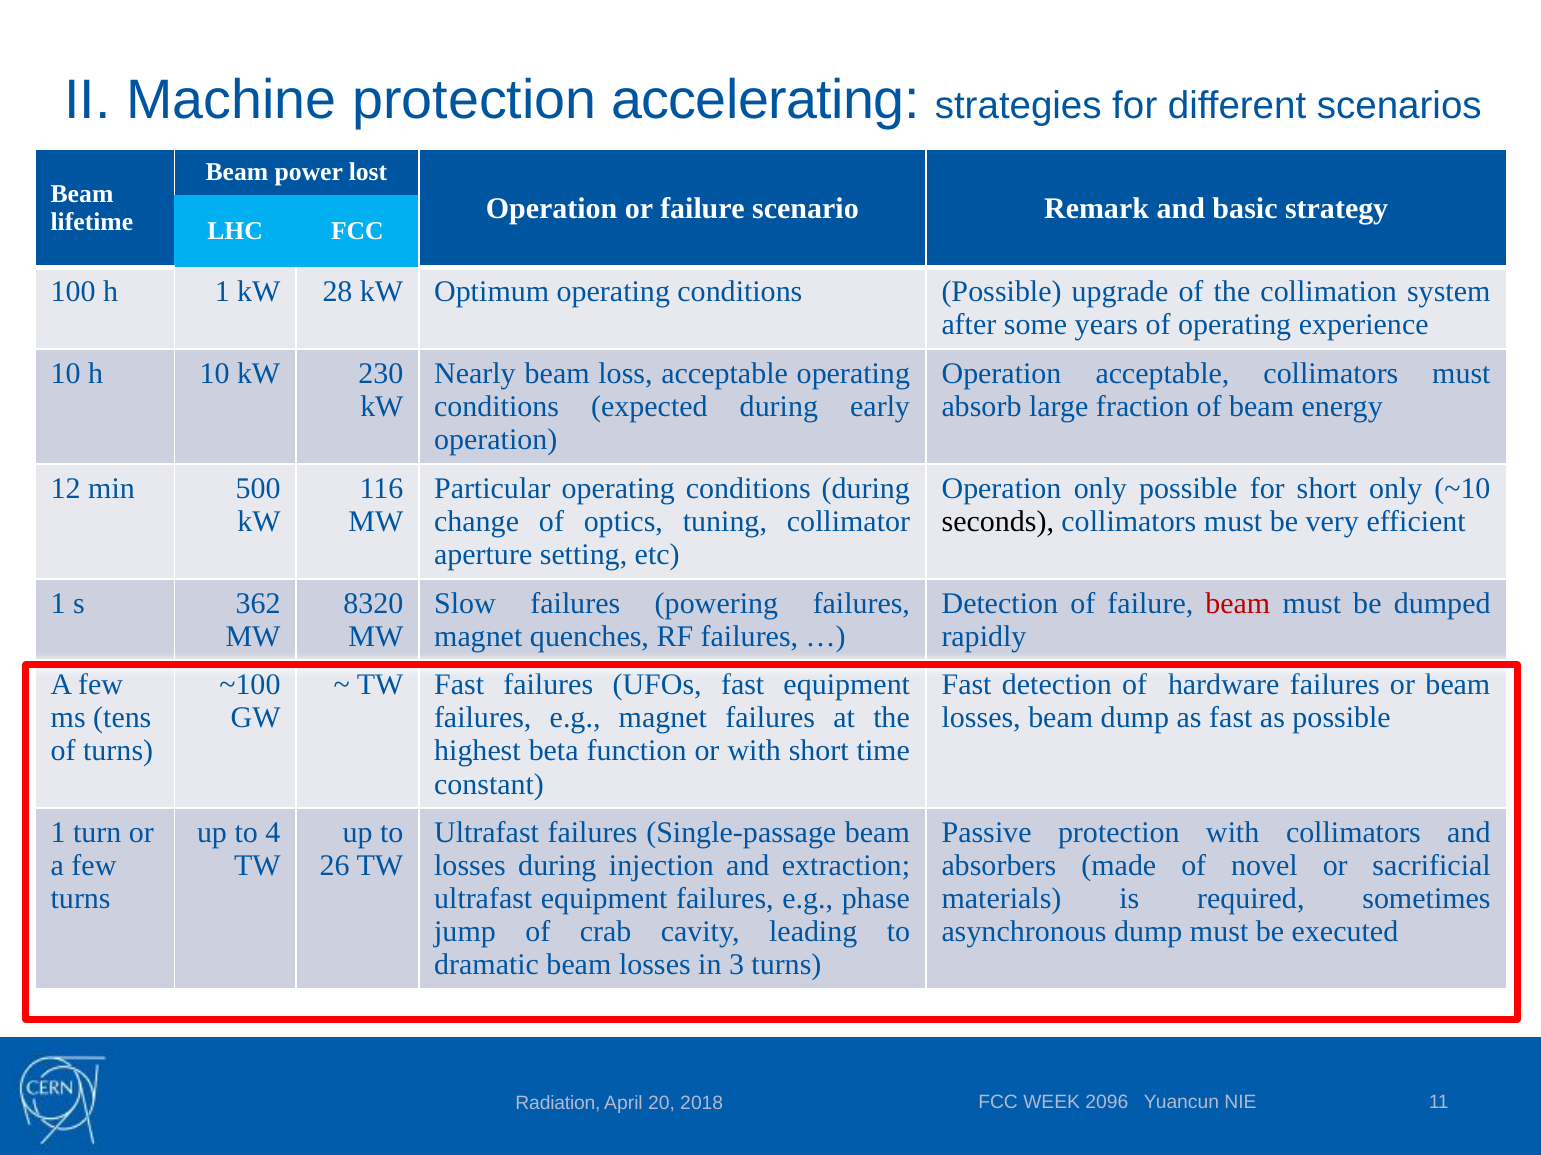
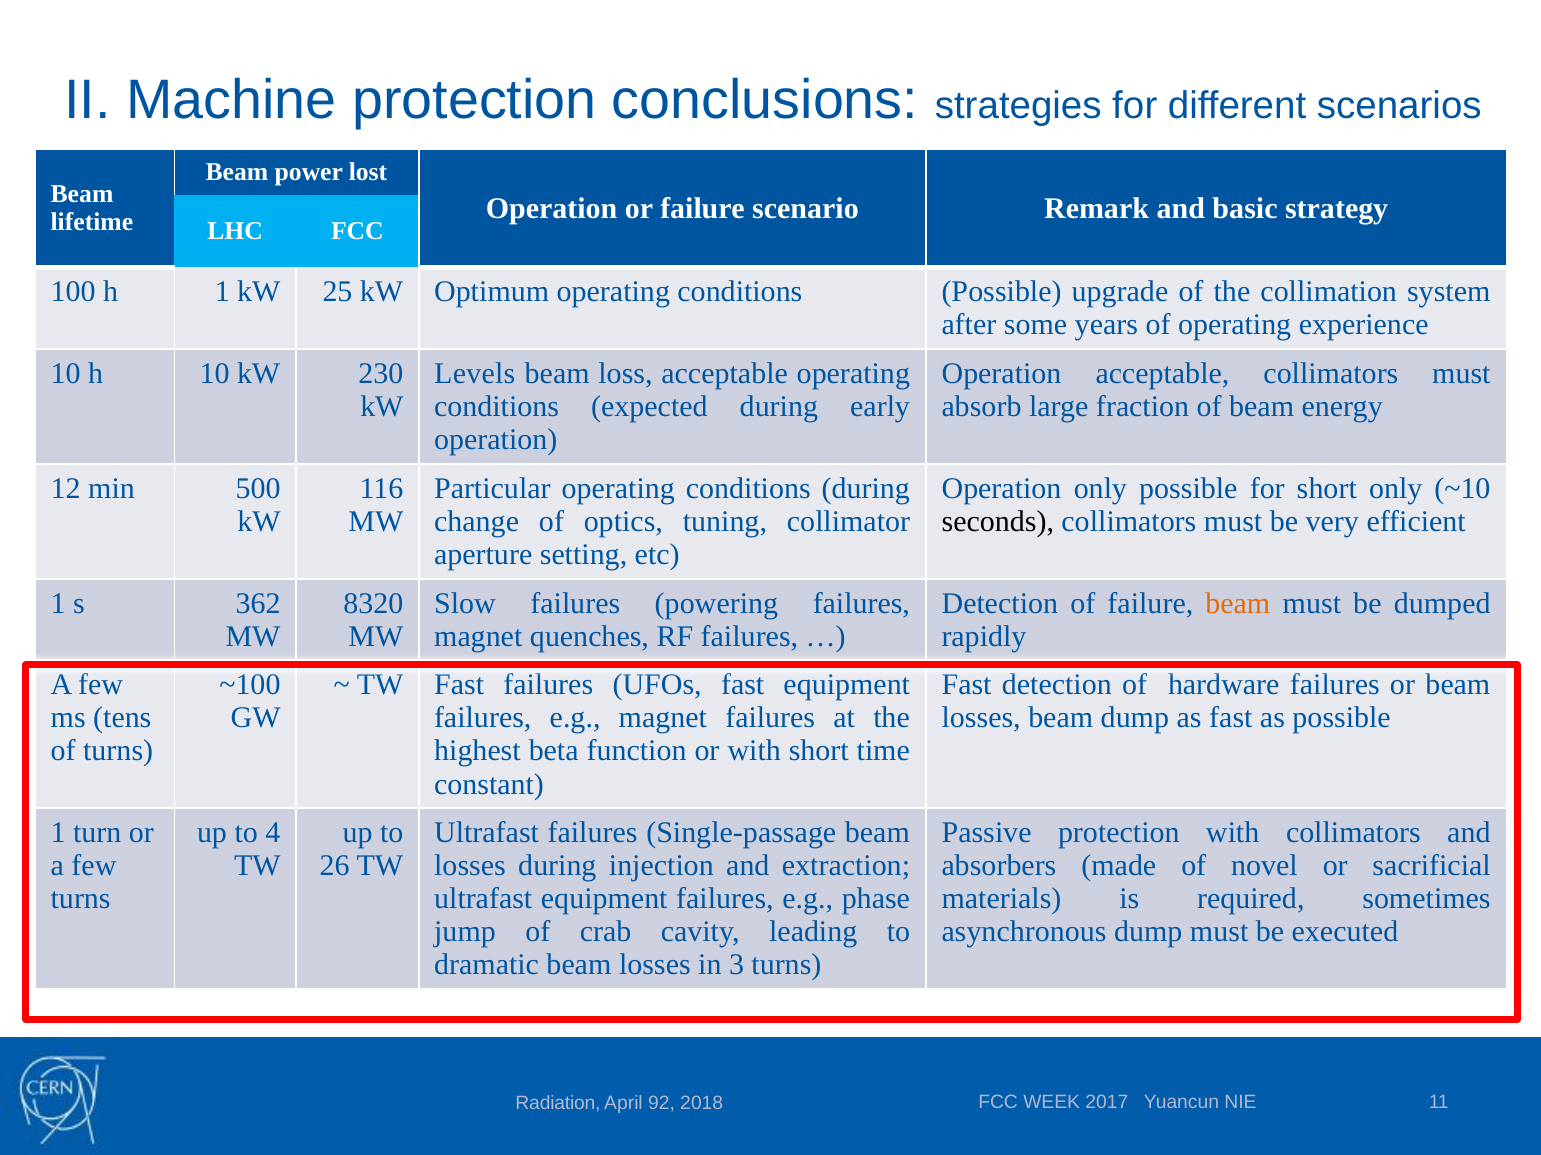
accelerating: accelerating -> conclusions (765, 100)
28: 28 -> 25 (337, 292)
Nearly: Nearly -> Levels (475, 374)
beam colour: red -> orange (1238, 604)
20: 20 -> 92 (661, 1104)
2096: 2096 -> 2017 (1107, 1103)
